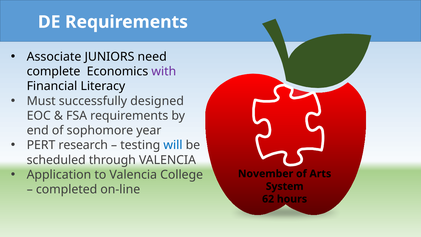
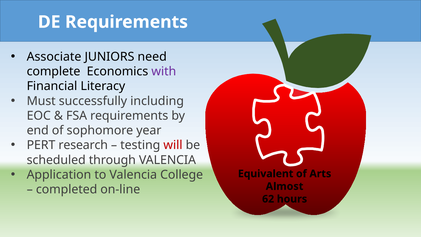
designed: designed -> including (157, 101)
will colour: blue -> red (173, 145)
November: November -> Equivalent (266, 174)
System: System -> Almost (285, 186)
